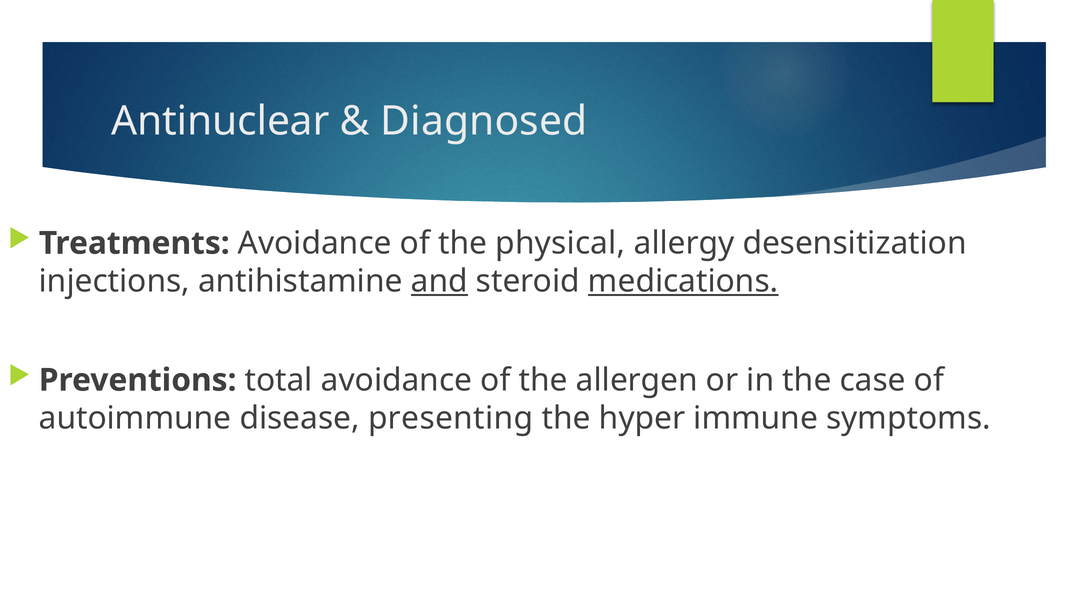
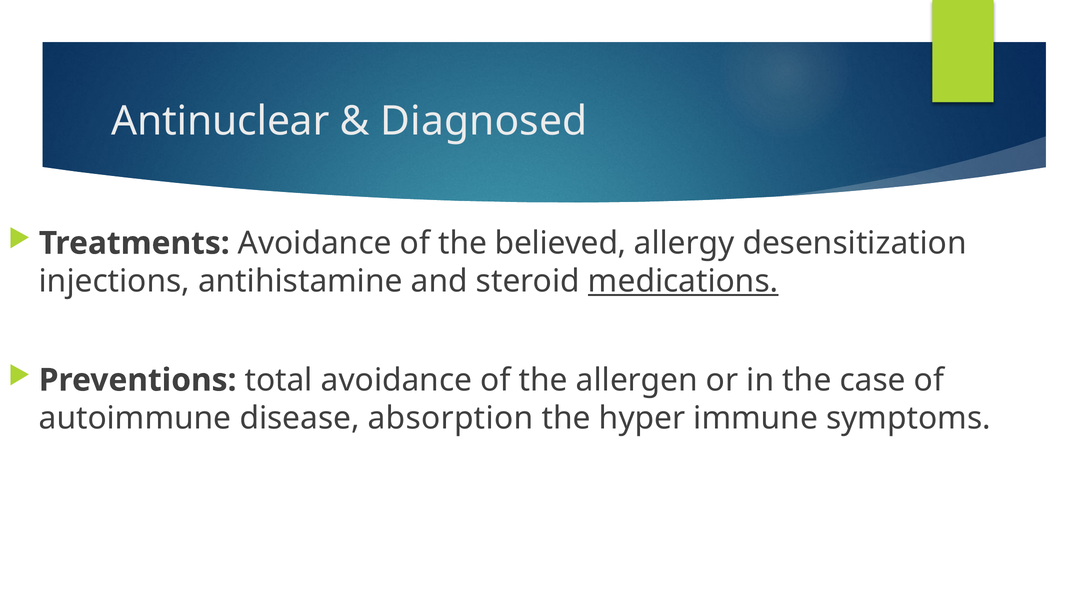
physical: physical -> believed (561, 243)
and underline: present -> none (439, 281)
presenting: presenting -> absorption (451, 418)
